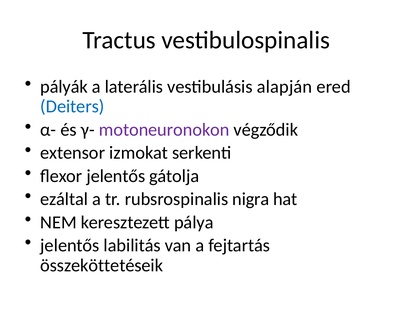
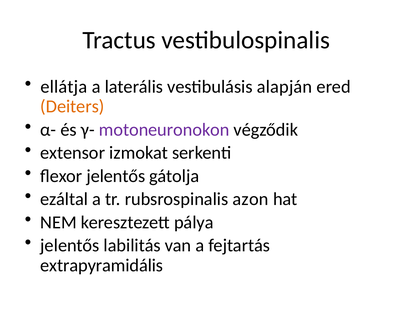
pályák: pályák -> ellátja (64, 87)
Deiters colour: blue -> orange (72, 106)
nigra: nigra -> azon (251, 199)
összeköttetéseik: összeköttetéseik -> extrapyramidális (102, 265)
